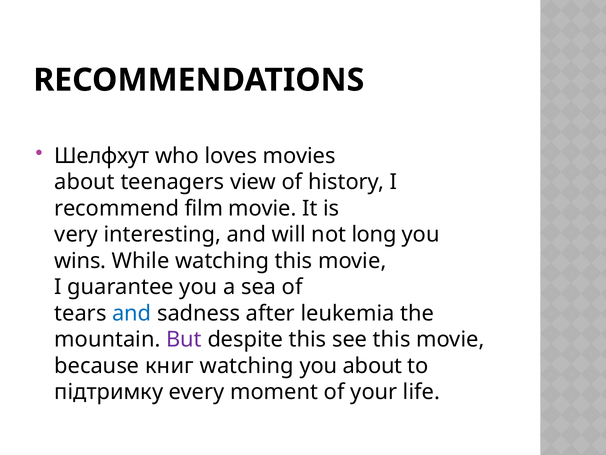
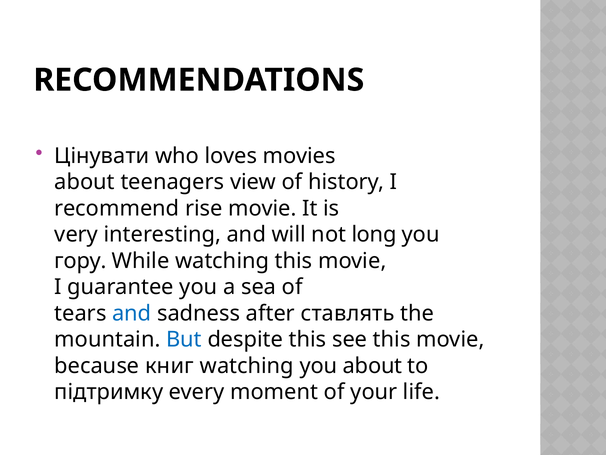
Шелфхут: Шелфхут -> Цінувати (102, 156)
film: film -> rise (204, 208)
wins: wins -> гору (80, 261)
leukemia: leukemia -> ставлять (348, 313)
But colour: purple -> blue (184, 339)
